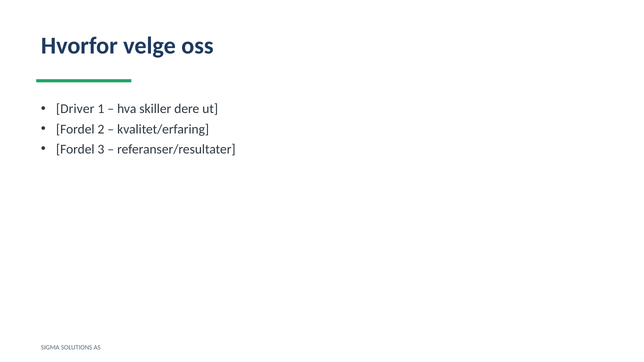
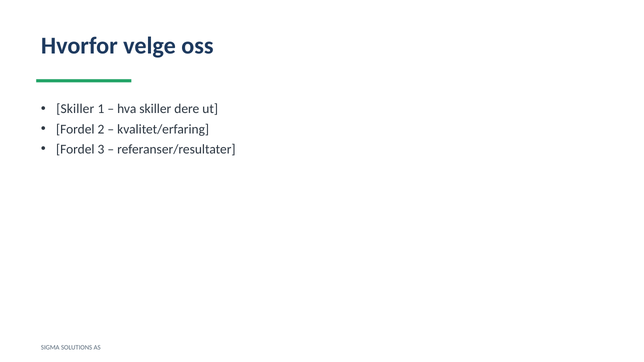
Driver: Driver -> Skiller (75, 109)
